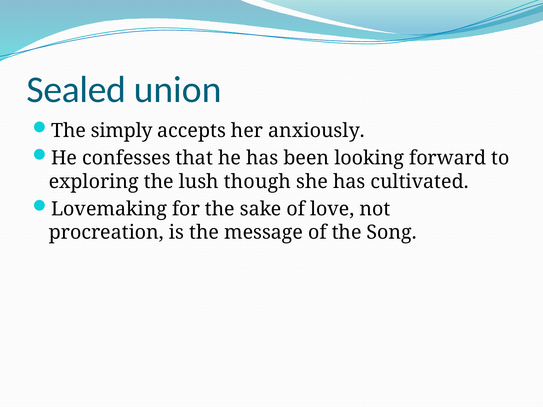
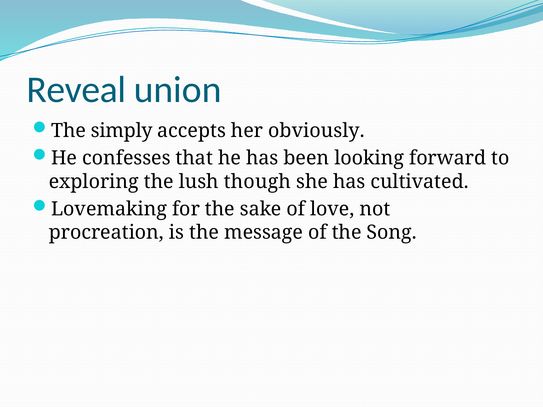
Sealed: Sealed -> Reveal (76, 90)
anxiously: anxiously -> obviously (316, 131)
